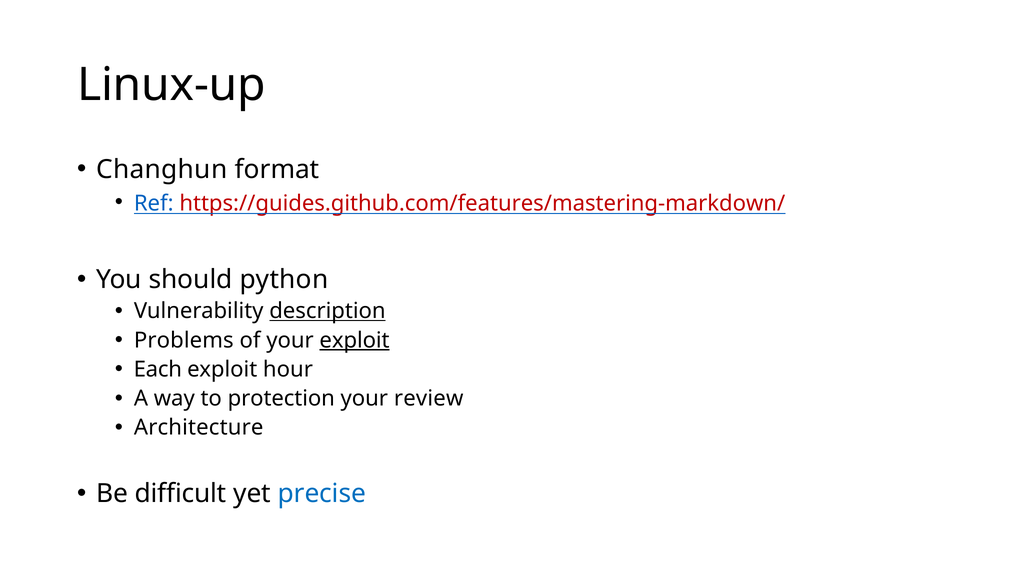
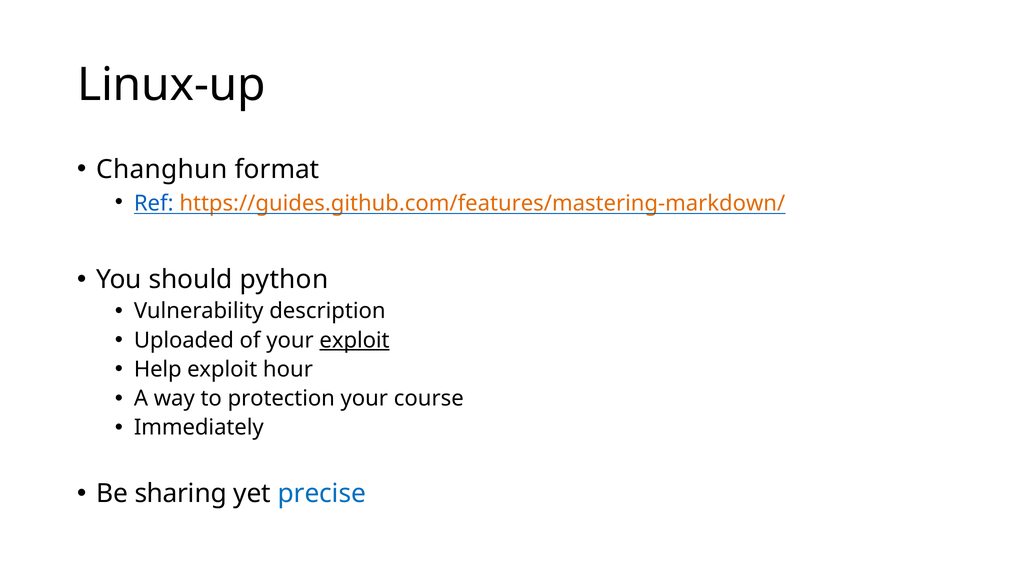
https://guides.github.com/features/mastering-markdown/ colour: red -> orange (482, 203)
description underline: present -> none (327, 311)
Problems: Problems -> Uploaded (184, 340)
Each: Each -> Help (158, 369)
review: review -> course (429, 398)
Architecture: Architecture -> Immediately (199, 427)
difficult: difficult -> sharing (181, 493)
